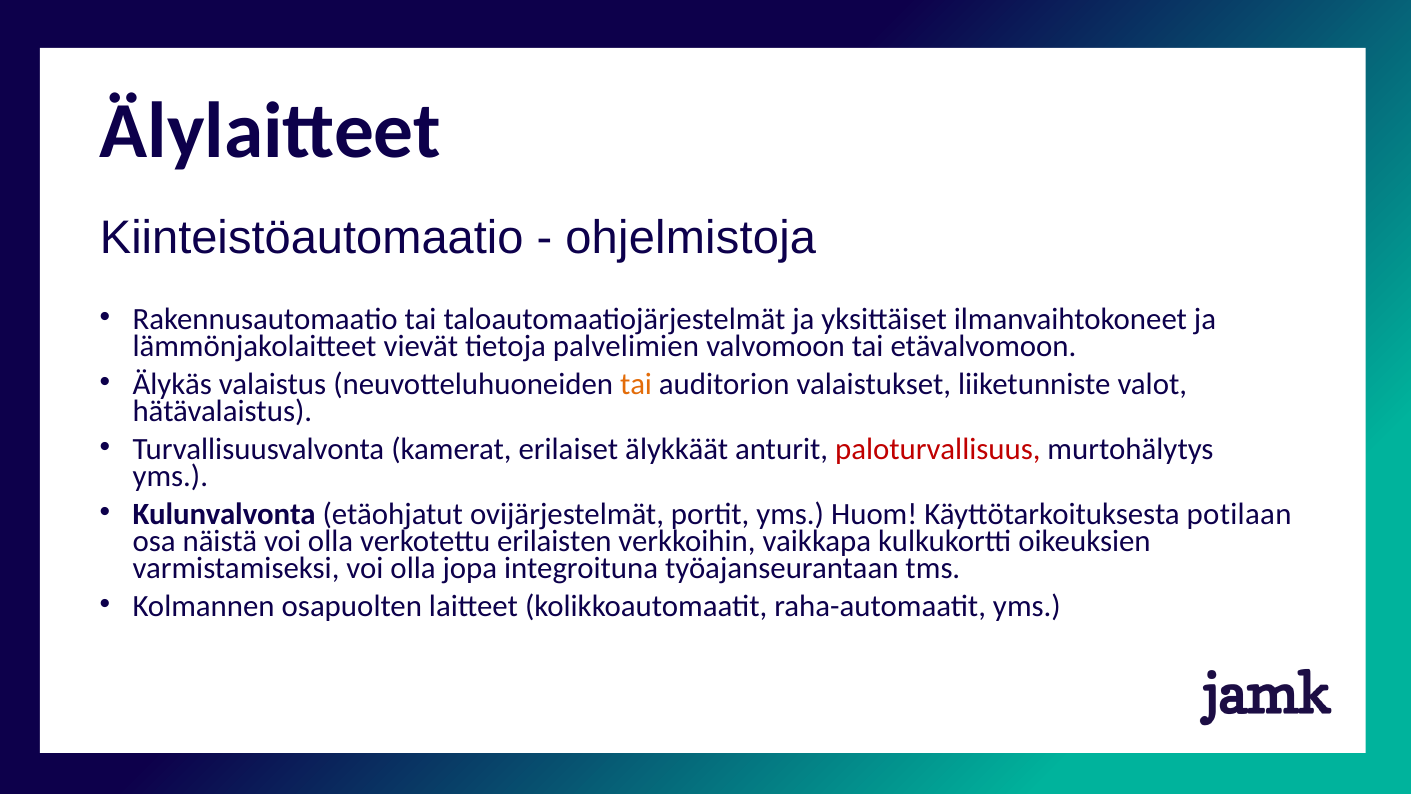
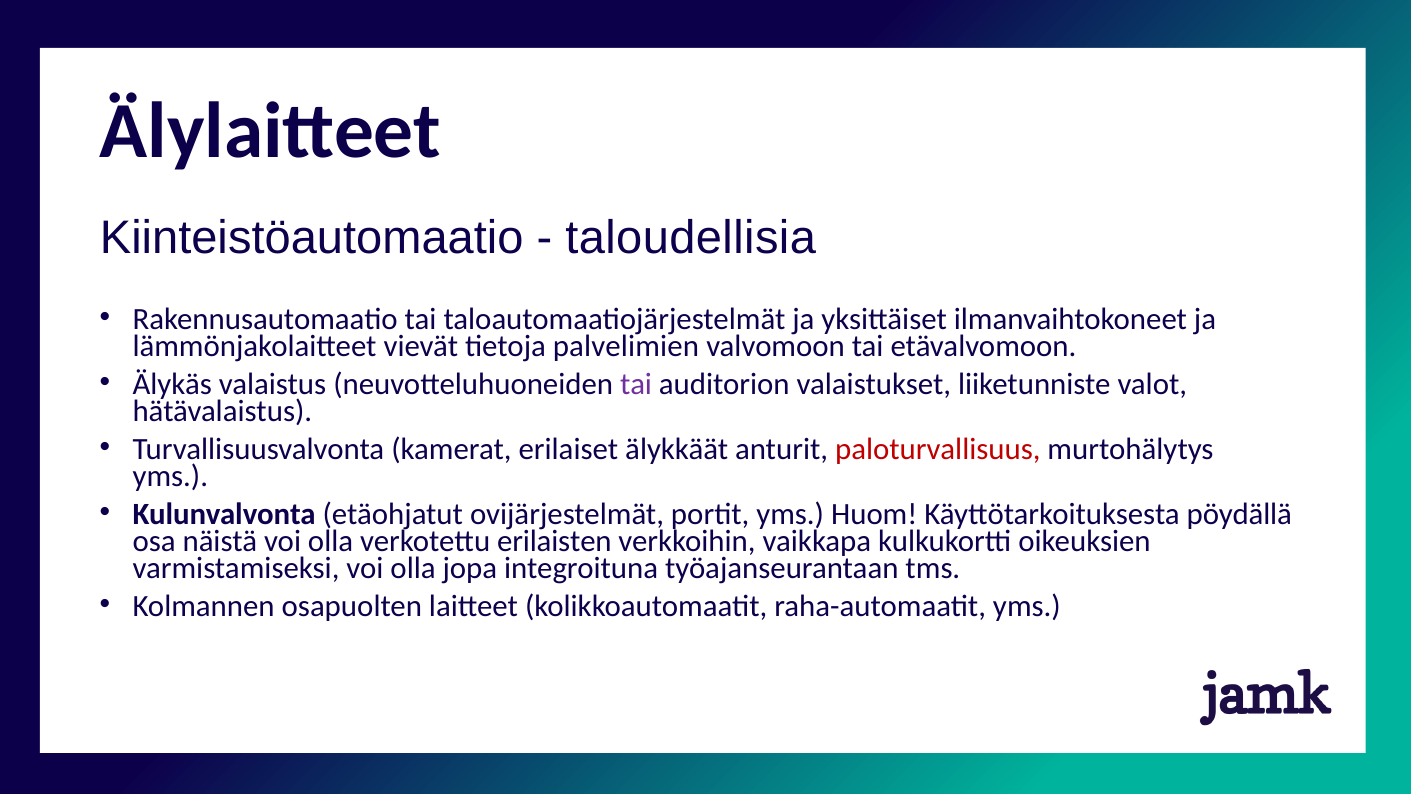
ohjelmistoja: ohjelmistoja -> taloudellisia (691, 238)
tai colour: orange -> purple (636, 384)
potilaan: potilaan -> pöydällä (1239, 514)
